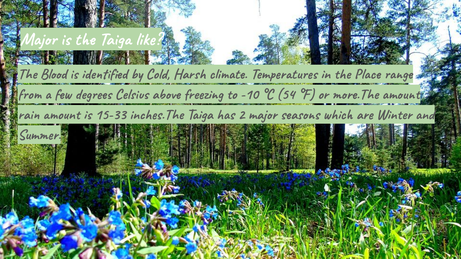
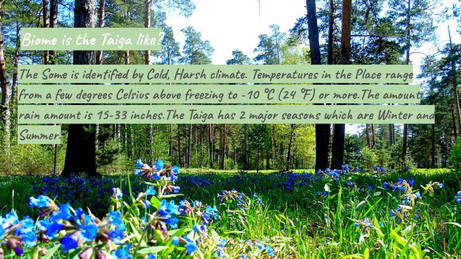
Major: Major -> Biome (38, 39)
Blood: Blood -> Some (53, 74)
54: 54 -> 24 (286, 94)
